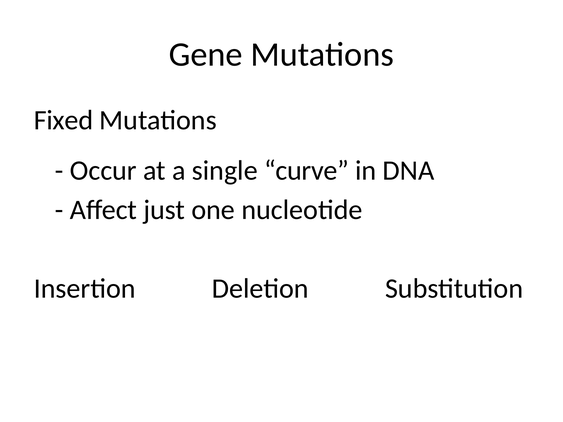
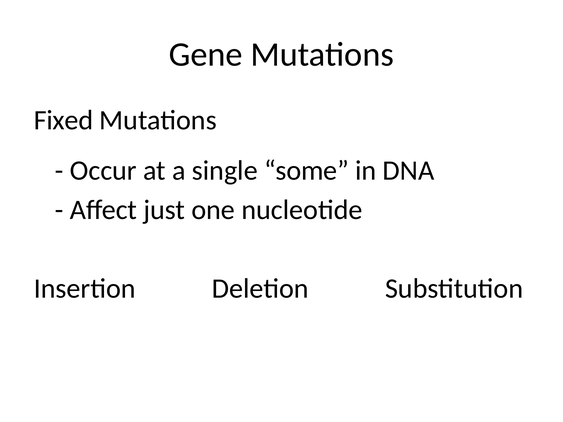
curve: curve -> some (306, 171)
